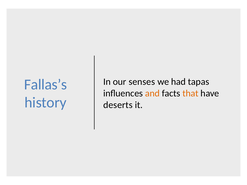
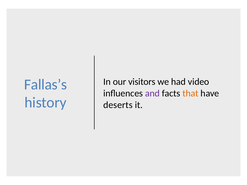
senses: senses -> visitors (142, 82)
tapas: tapas -> video (199, 82)
and colour: orange -> purple (152, 93)
